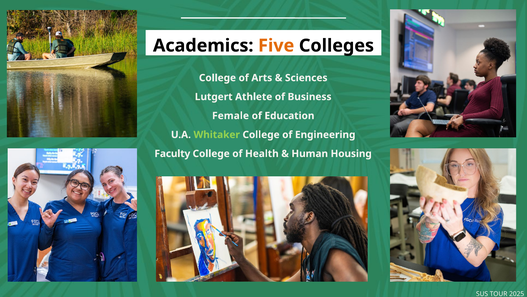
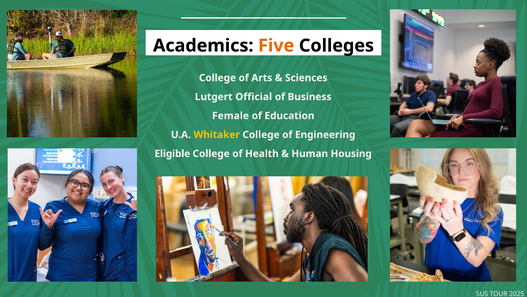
Athlete: Athlete -> Official (254, 97)
Whitaker colour: light green -> yellow (217, 134)
Faculty: Faculty -> Eligible (172, 153)
